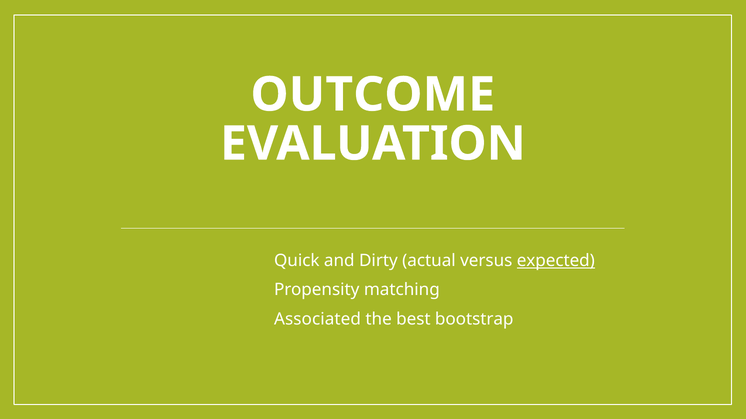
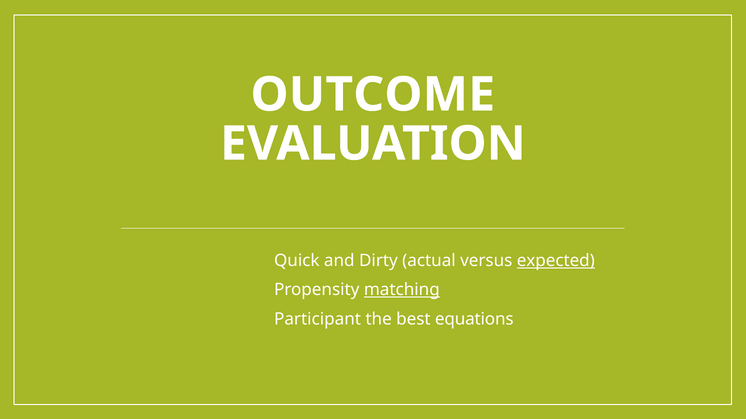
matching underline: none -> present (402, 290)
Associated: Associated -> Participant (318, 320)
bootstrap: bootstrap -> equations (474, 320)
